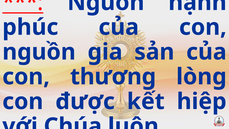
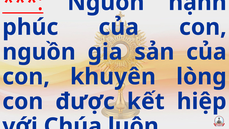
thương: thương -> khuyên (113, 77)
